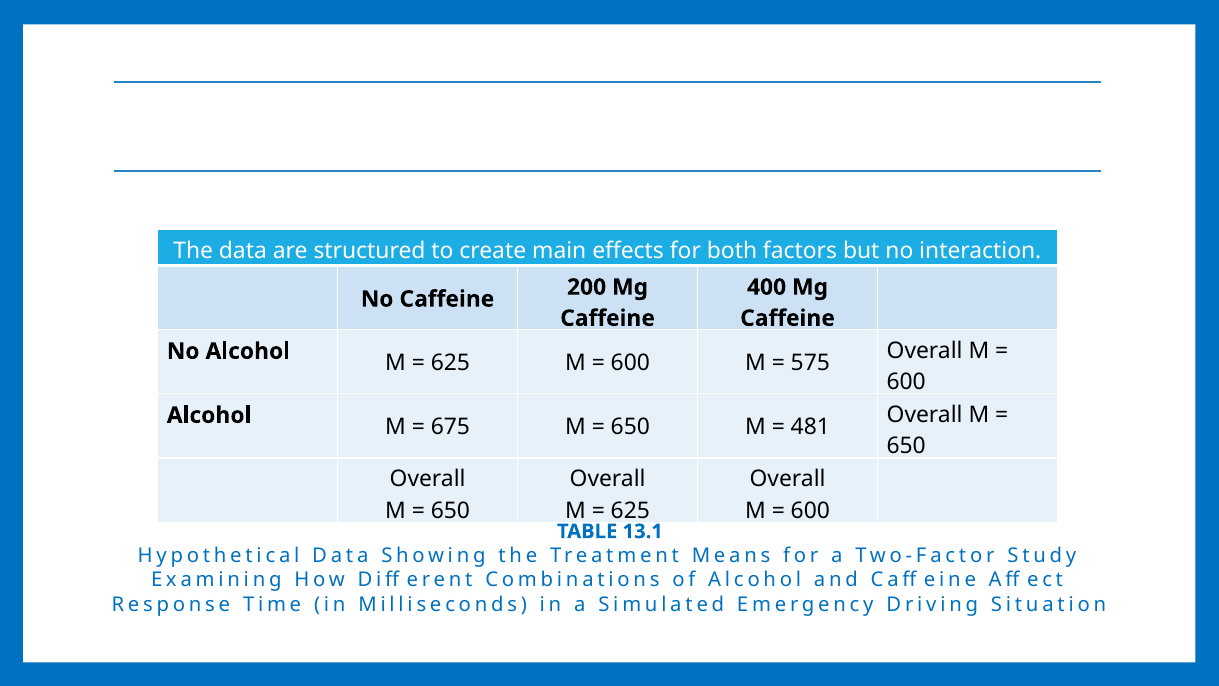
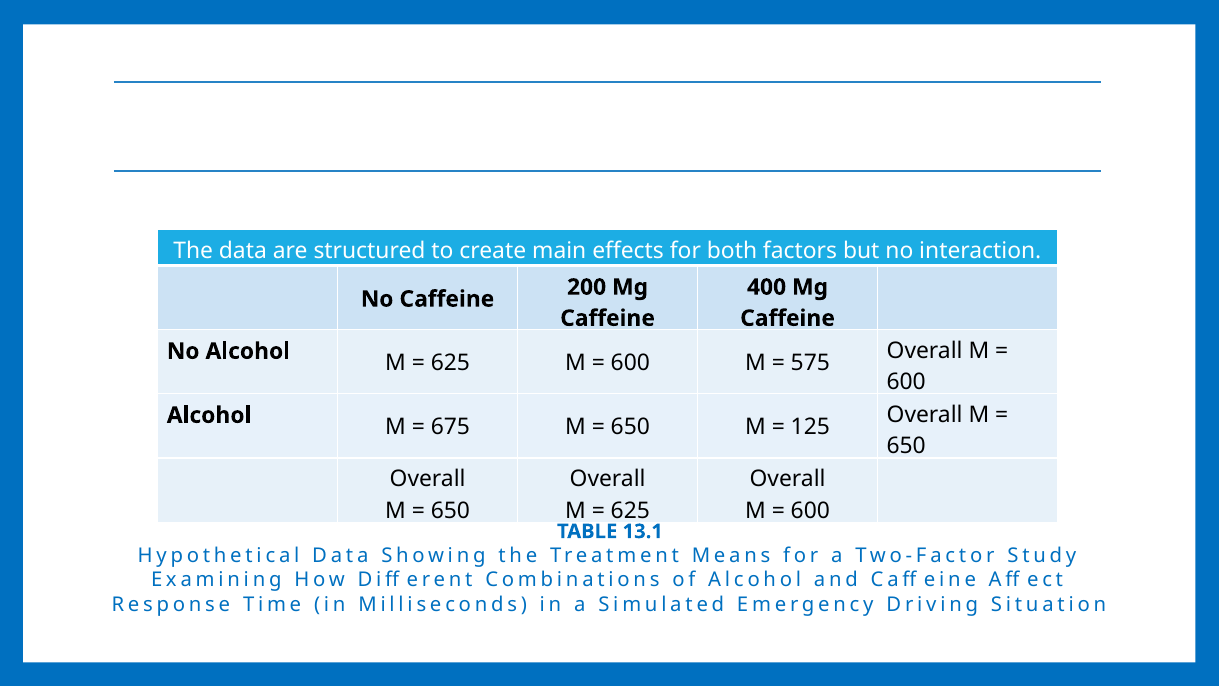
481: 481 -> 125 (810, 427)
